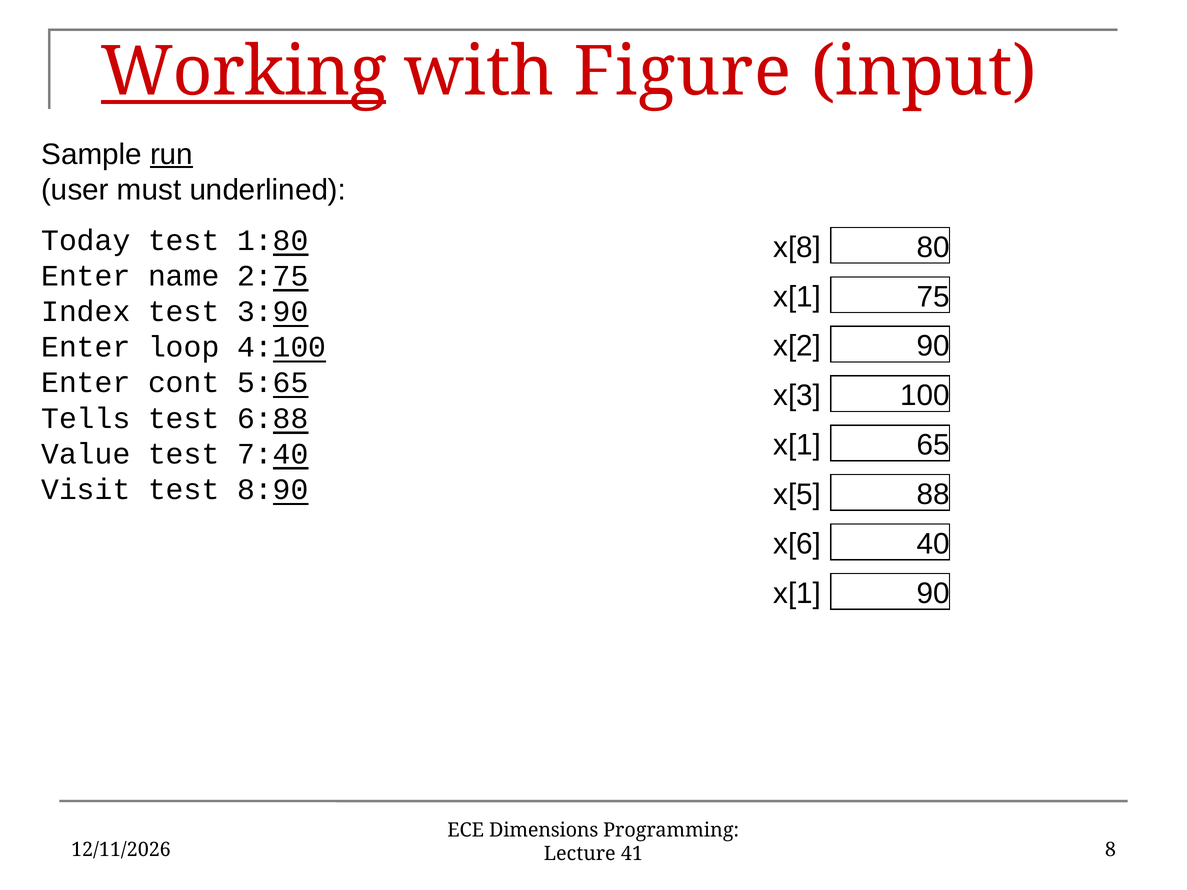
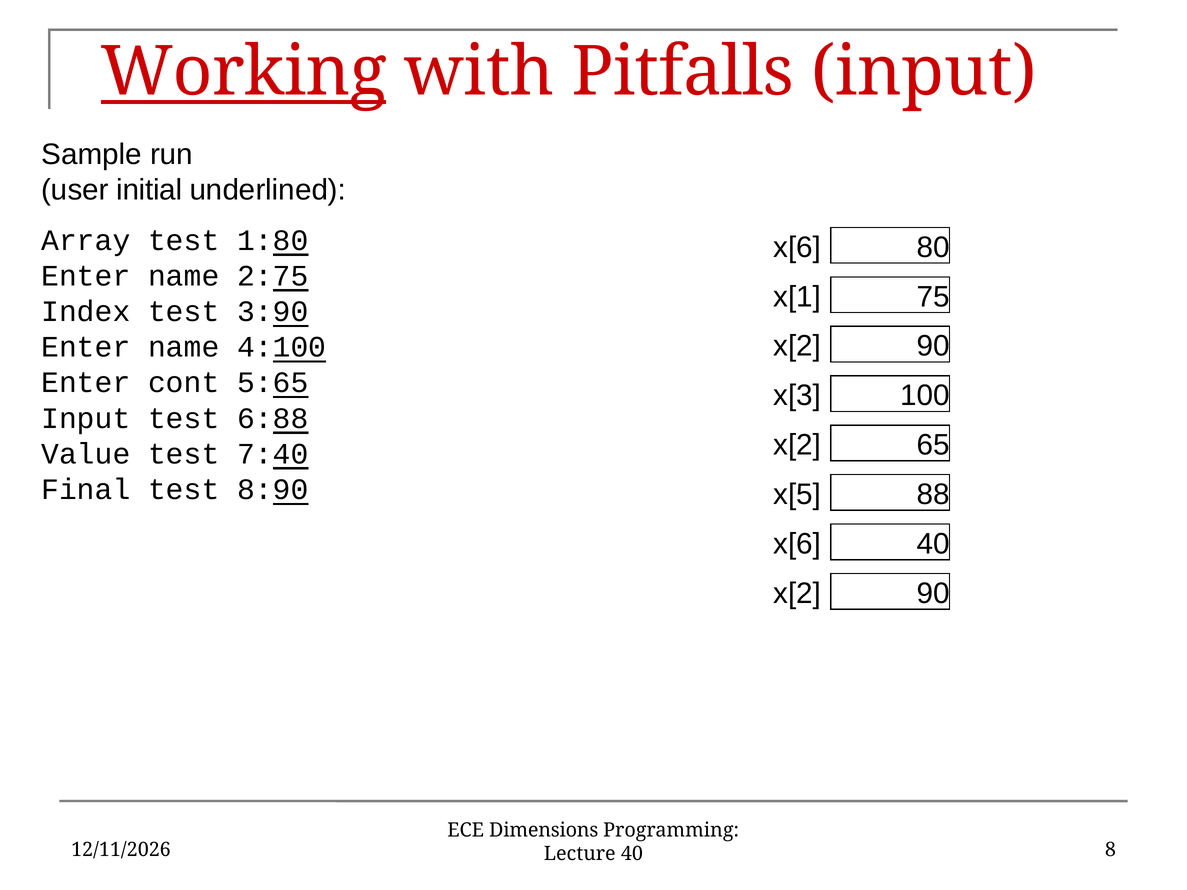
Figure: Figure -> Pitfalls (683, 72)
run underline: present -> none (171, 154)
must: must -> initial (149, 190)
Today: Today -> Array (86, 240)
x[8: x[8 -> x[6 (797, 247)
loop: loop -> name (184, 347)
Tells: Tells -> Input (86, 418)
x[1: x[1 -> x[2 (797, 445)
Visit: Visit -> Final (86, 490)
x[1: x[1 -> x[2 (797, 594)
Lecture 41: 41 -> 40 (632, 854)
